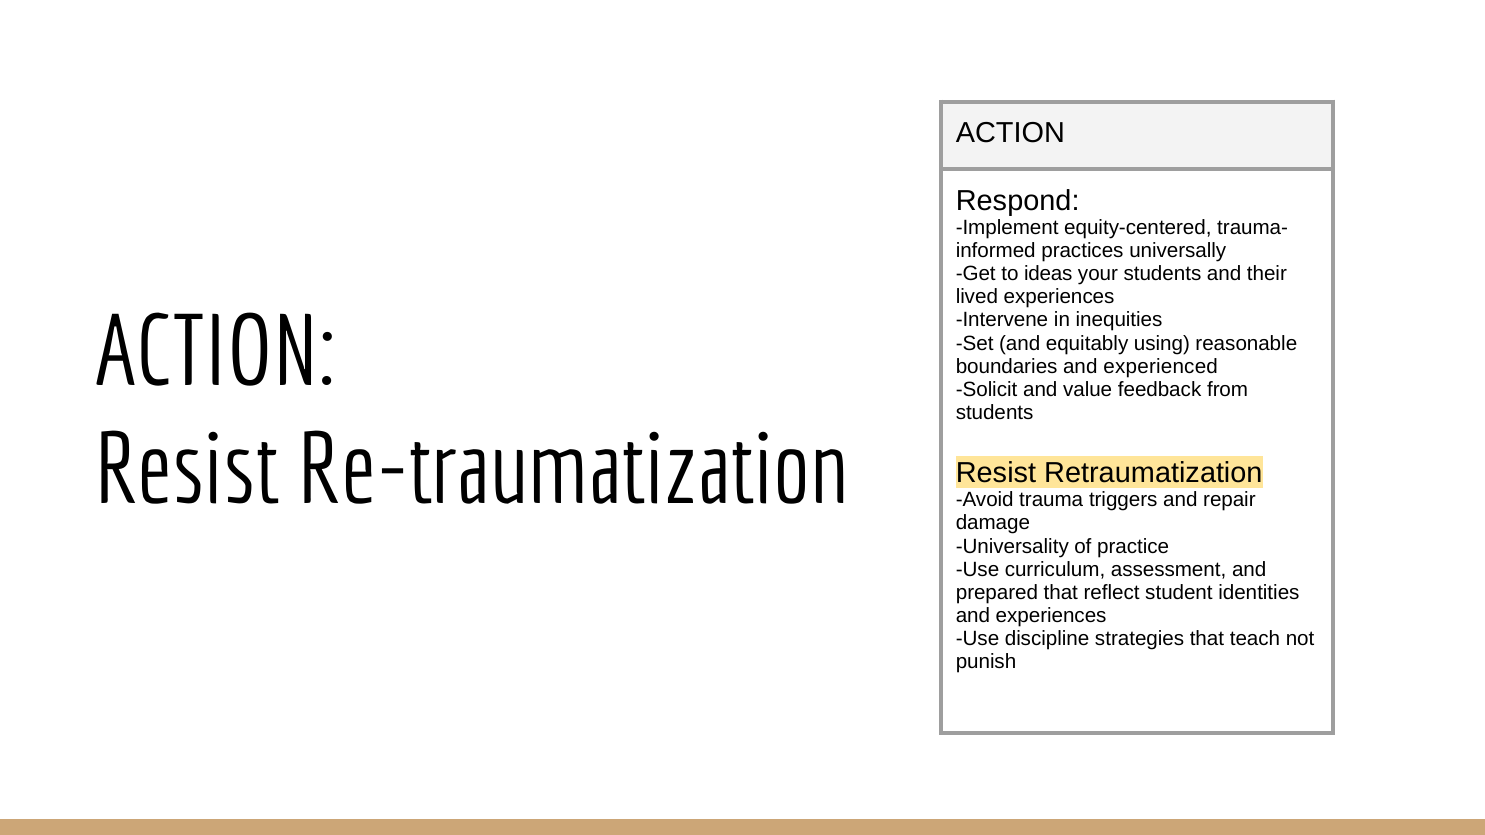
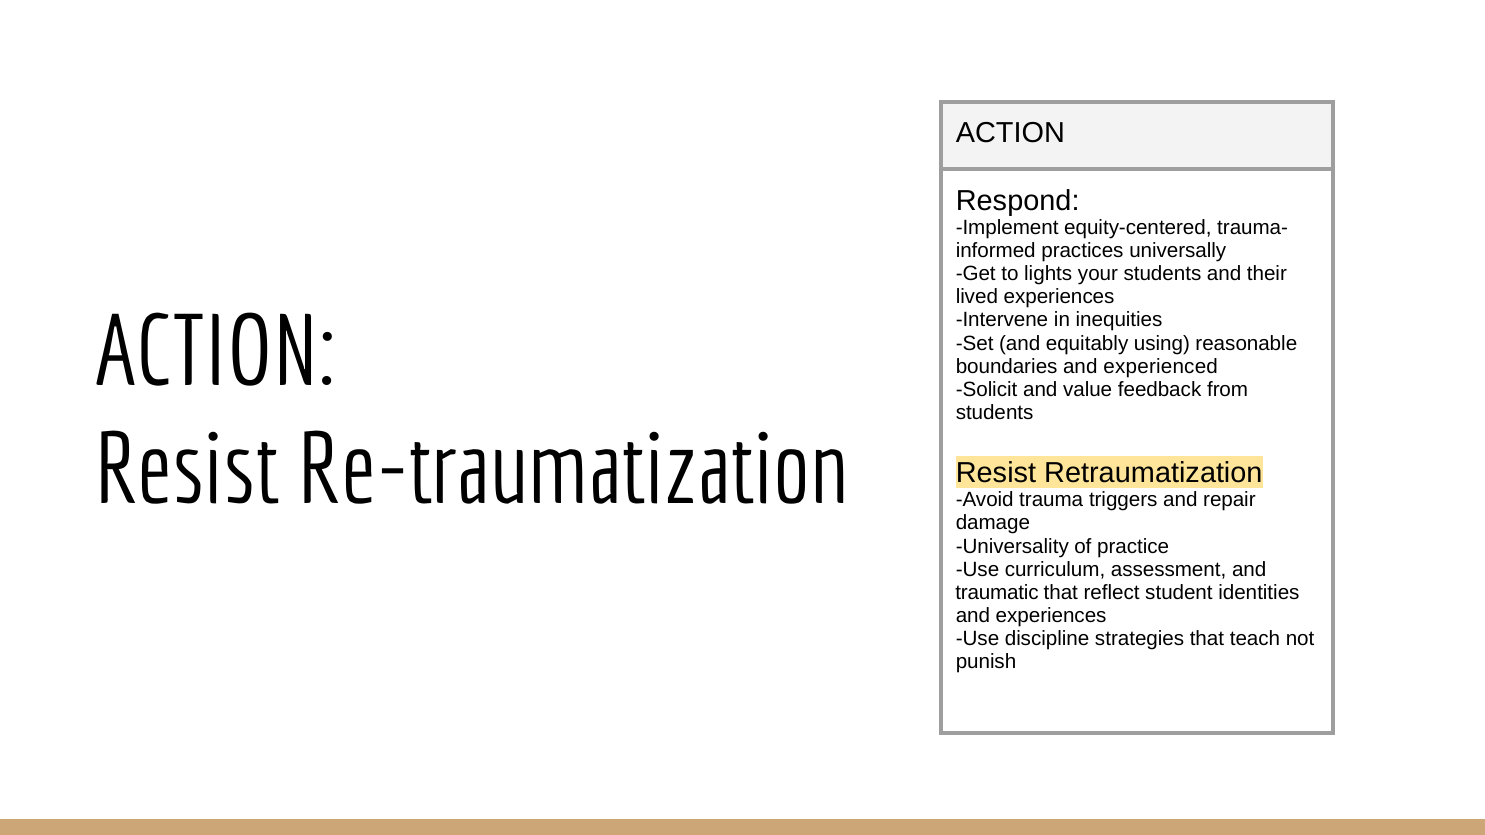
ideas: ideas -> lights (1048, 274)
prepared: prepared -> traumatic (997, 593)
